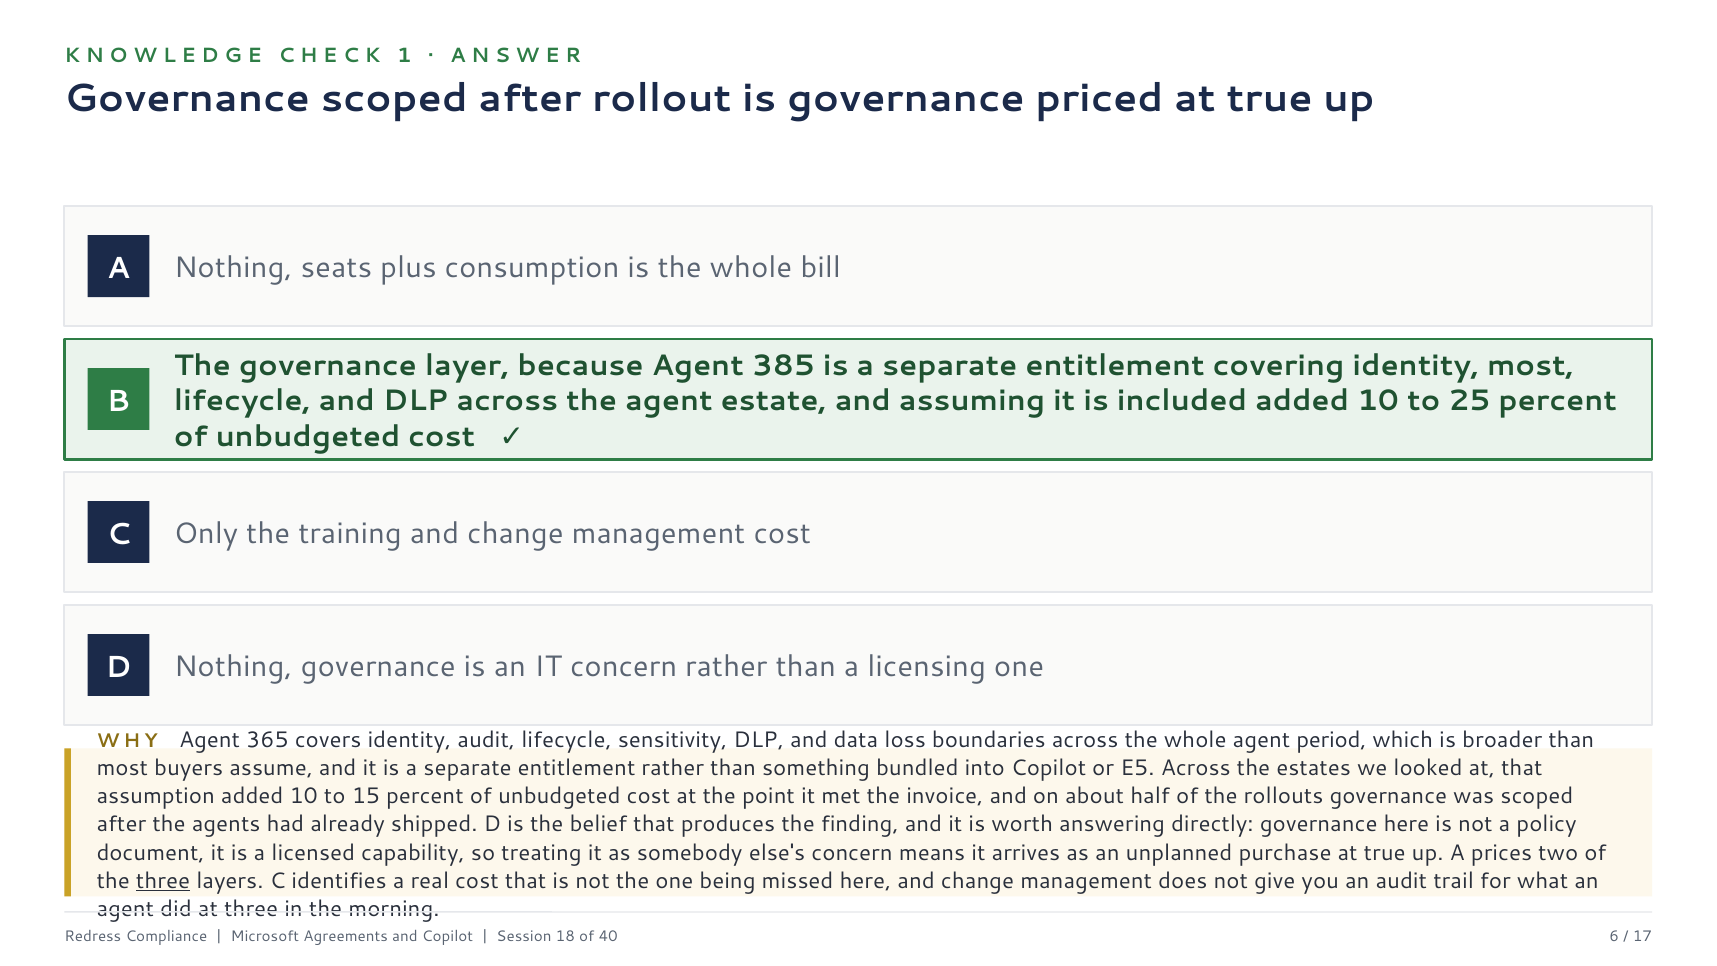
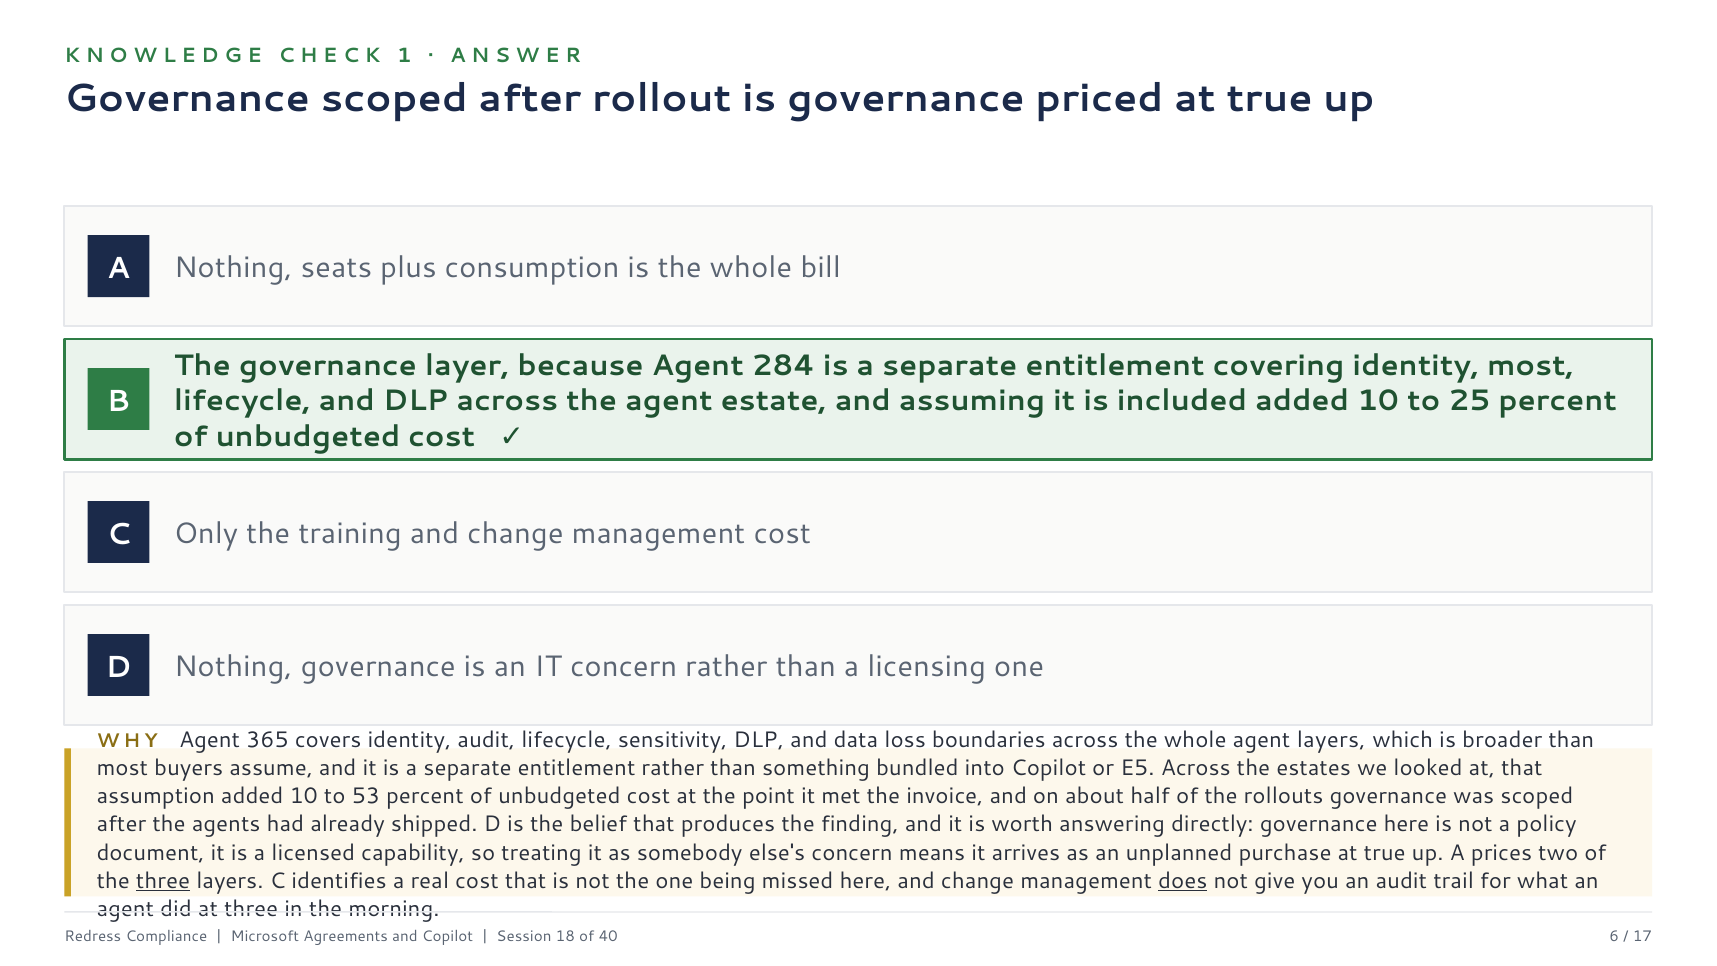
385: 385 -> 284 (783, 366)
agent period: period -> layers (1331, 740)
15: 15 -> 53 (366, 796)
does underline: none -> present (1183, 881)
